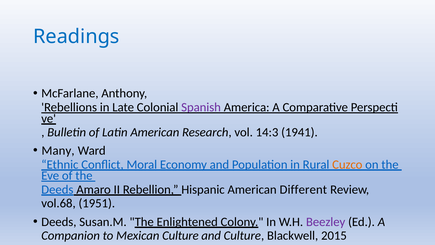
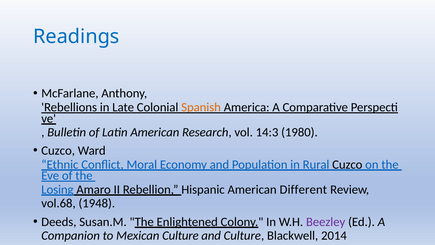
Spanish colour: purple -> orange (201, 107)
1941: 1941 -> 1980 (299, 132)
Many: Many -> Cuzco (58, 150)
Cuzco colour: orange -> black (347, 164)
Deeds: Deeds -> Losing (57, 189)
1951: 1951 -> 1948 (97, 203)
2015: 2015 -> 2014 (334, 235)
